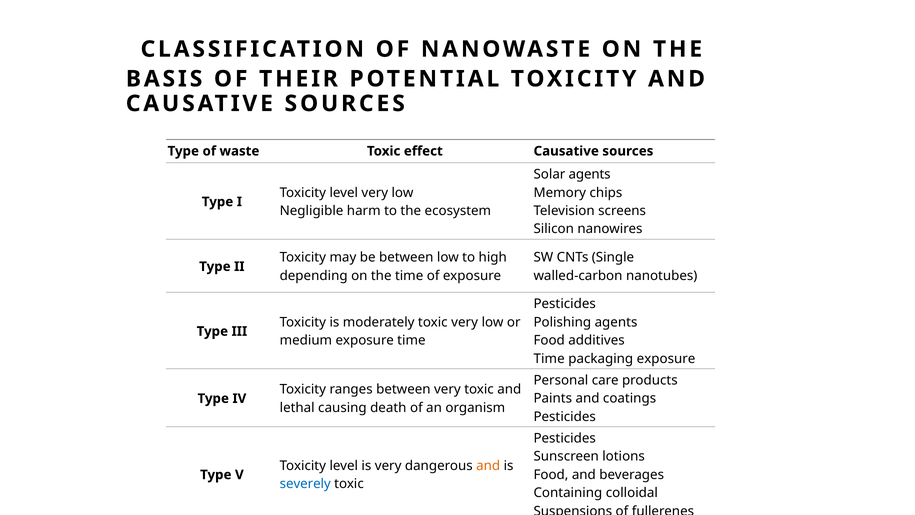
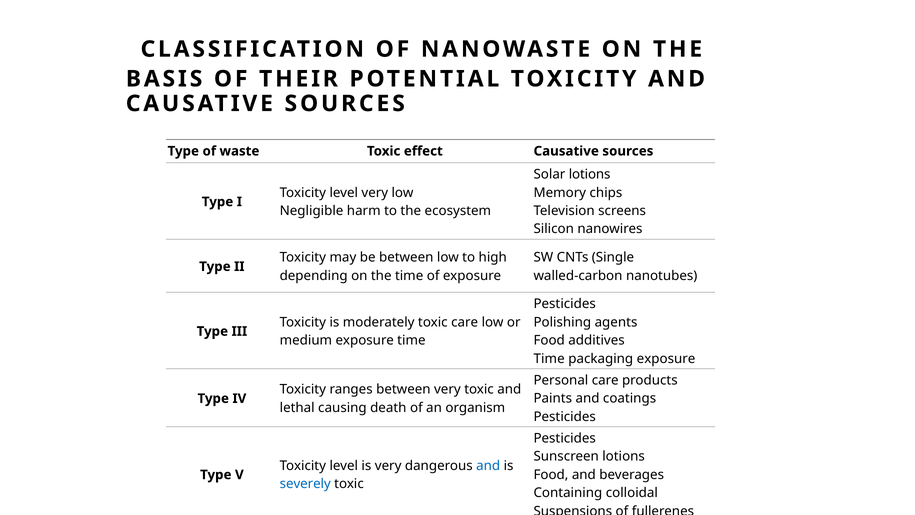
Solar agents: agents -> lotions (590, 174)
toxic very: very -> care (465, 322)
and colour: orange -> blue (488, 465)
